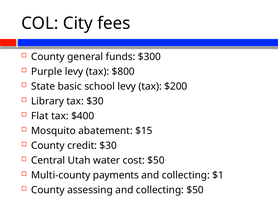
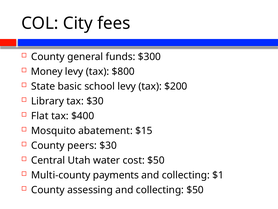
Purple: Purple -> Money (47, 71)
credit: credit -> peers (82, 145)
